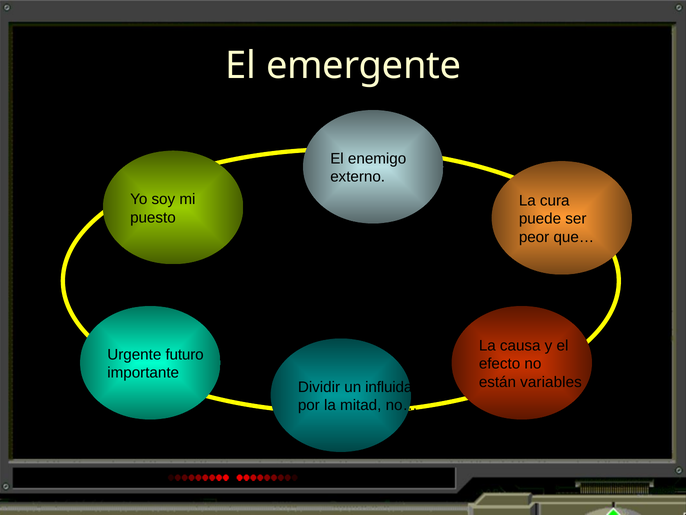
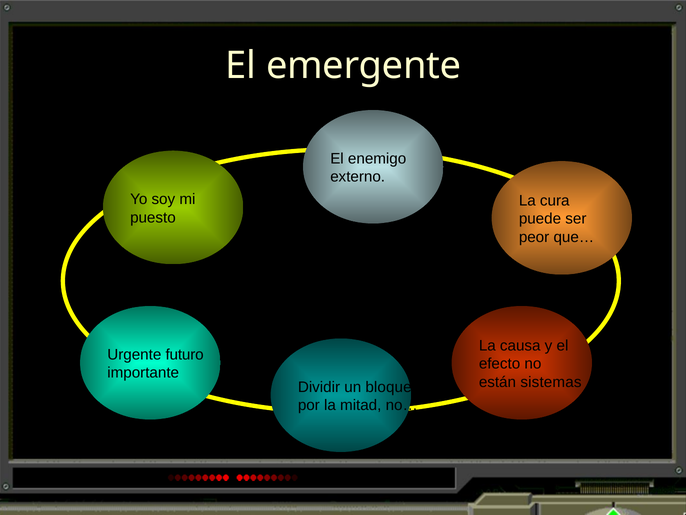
variables: variables -> sistemas (551, 382)
influidas: influidas -> bloques (392, 387)
